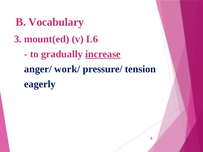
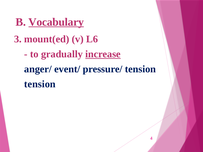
Vocabulary underline: none -> present (56, 22)
work/: work/ -> event/ (67, 69)
eagerly: eagerly -> tension (40, 84)
